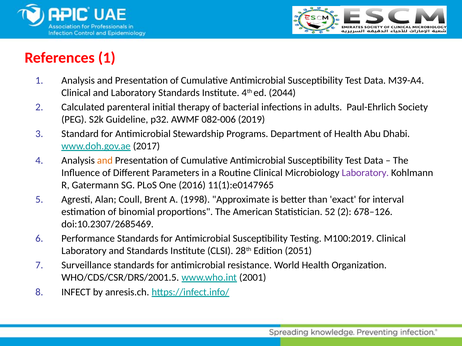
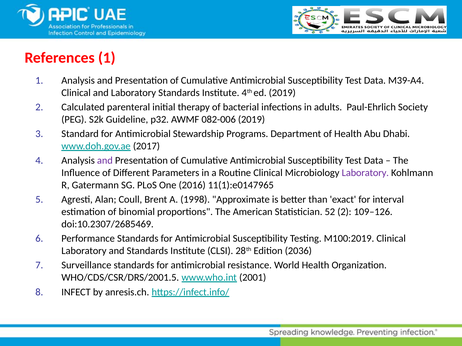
ed 2044: 2044 -> 2019 (282, 93)
and colour: orange -> purple (105, 161)
678–126: 678–126 -> 109–126 (373, 212)
2051: 2051 -> 2036 (298, 251)
